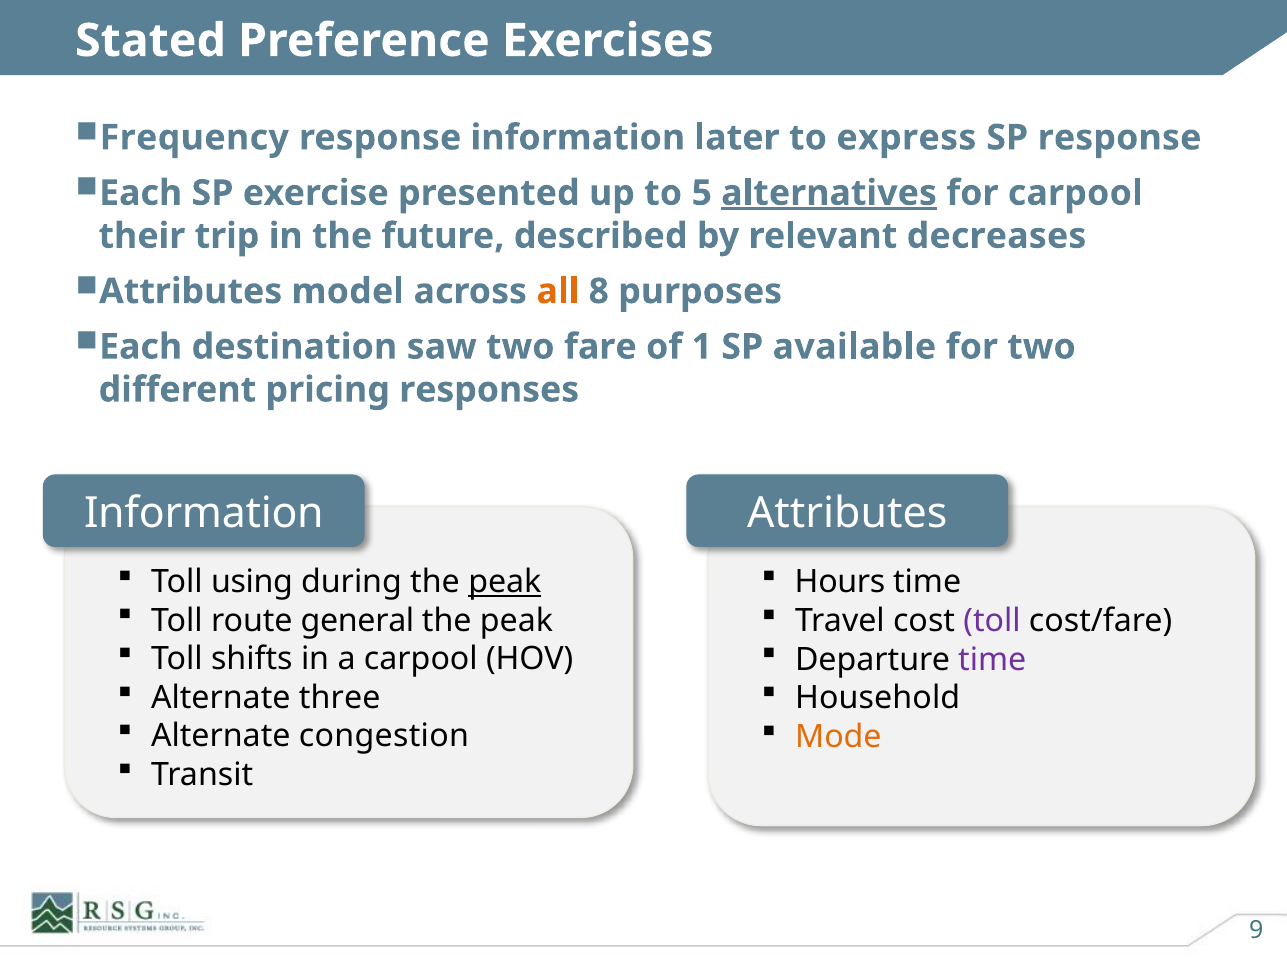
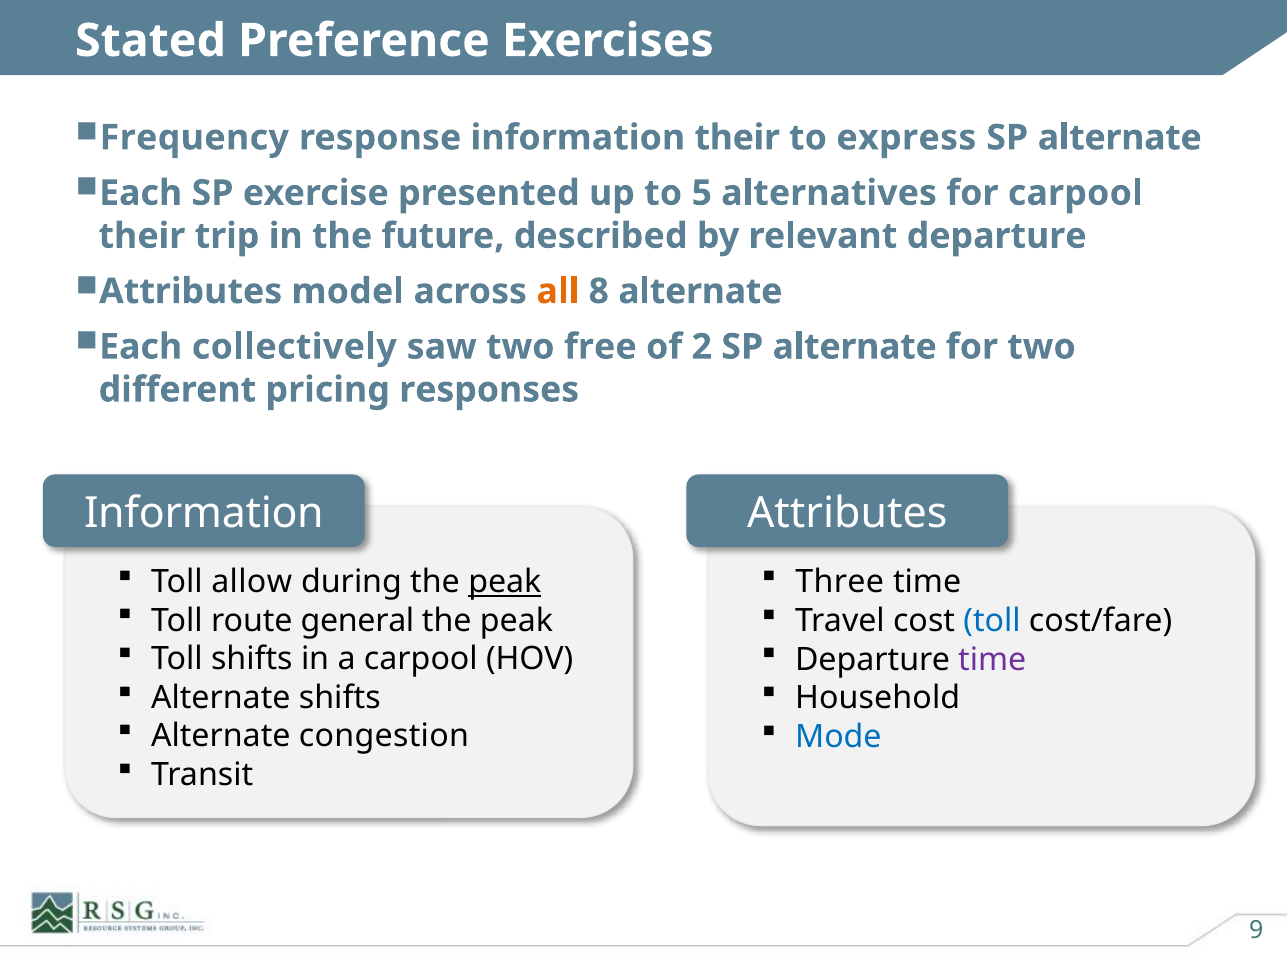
information later: later -> their (737, 138)
response: response -> alternate (1120, 138)
alternatives underline: present -> none (829, 193)
relevant decreases: decreases -> departure (997, 236)
8 purposes: purposes -> alternate (700, 291)
destination: destination -> collectively (294, 347)
fare: fare -> free (600, 347)
1: 1 -> 2 (702, 347)
available: available -> alternate (855, 347)
using: using -> allow (252, 582)
Hours: Hours -> Three (840, 582)
toll colour: purple -> blue (992, 621)
Alternate three: three -> shifts (340, 698)
Mode colour: orange -> blue (838, 737)
